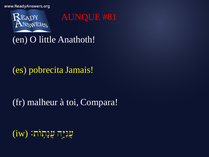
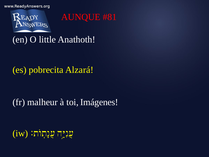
Jamais: Jamais -> Alzará (79, 70)
Compara: Compara -> Imágenes (99, 102)
